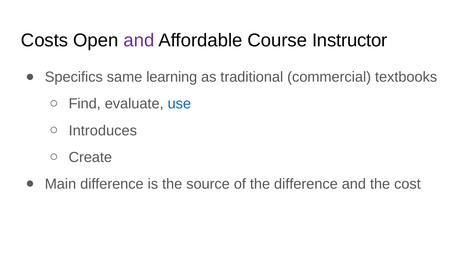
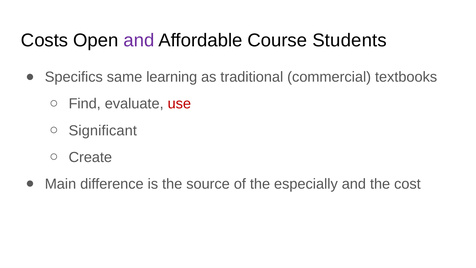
Instructor: Instructor -> Students (350, 40)
use colour: blue -> red (179, 104)
Introduces: Introduces -> Significant (103, 130)
the difference: difference -> especially (306, 184)
